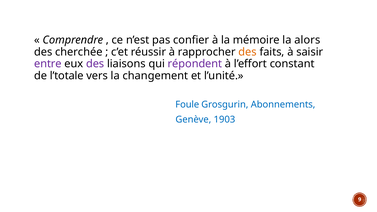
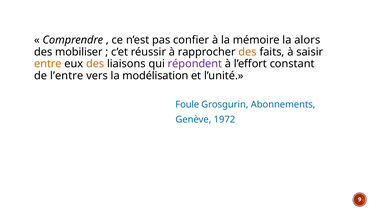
cherchée: cherchée -> mobiliser (79, 52)
entre colour: purple -> orange (48, 64)
des colour: purple -> orange (95, 64)
l’totale: l’totale -> l’entre (67, 76)
changement: changement -> modélisation (155, 76)
1903: 1903 -> 1972 (224, 120)
